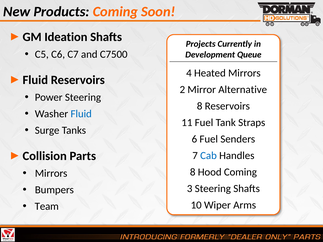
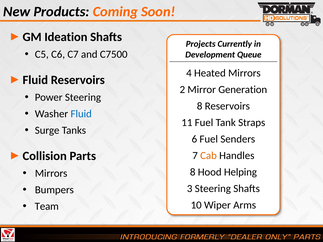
Alternative: Alternative -> Generation (243, 90)
Cab colour: blue -> orange (209, 156)
Hood Coming: Coming -> Helping (240, 172)
